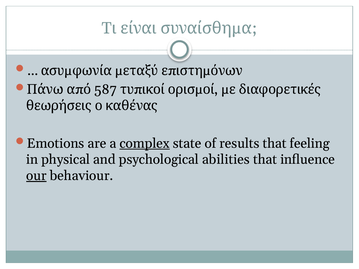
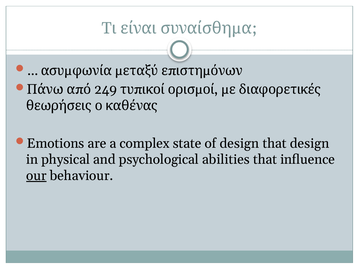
587: 587 -> 249 (106, 90)
complex underline: present -> none (145, 144)
of results: results -> design (239, 144)
that feeling: feeling -> design (310, 144)
